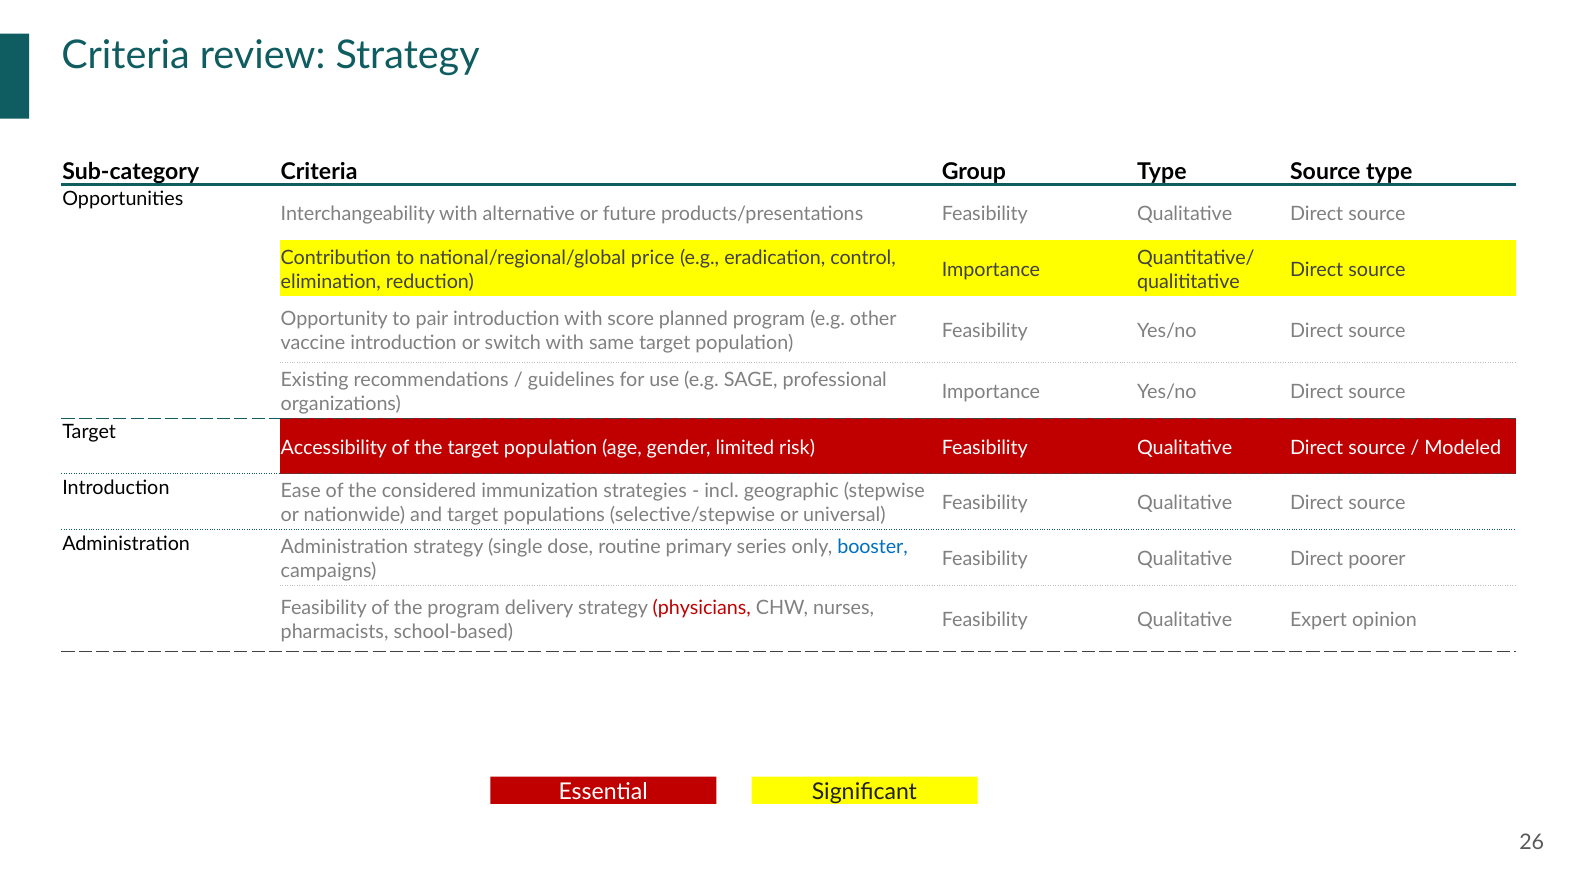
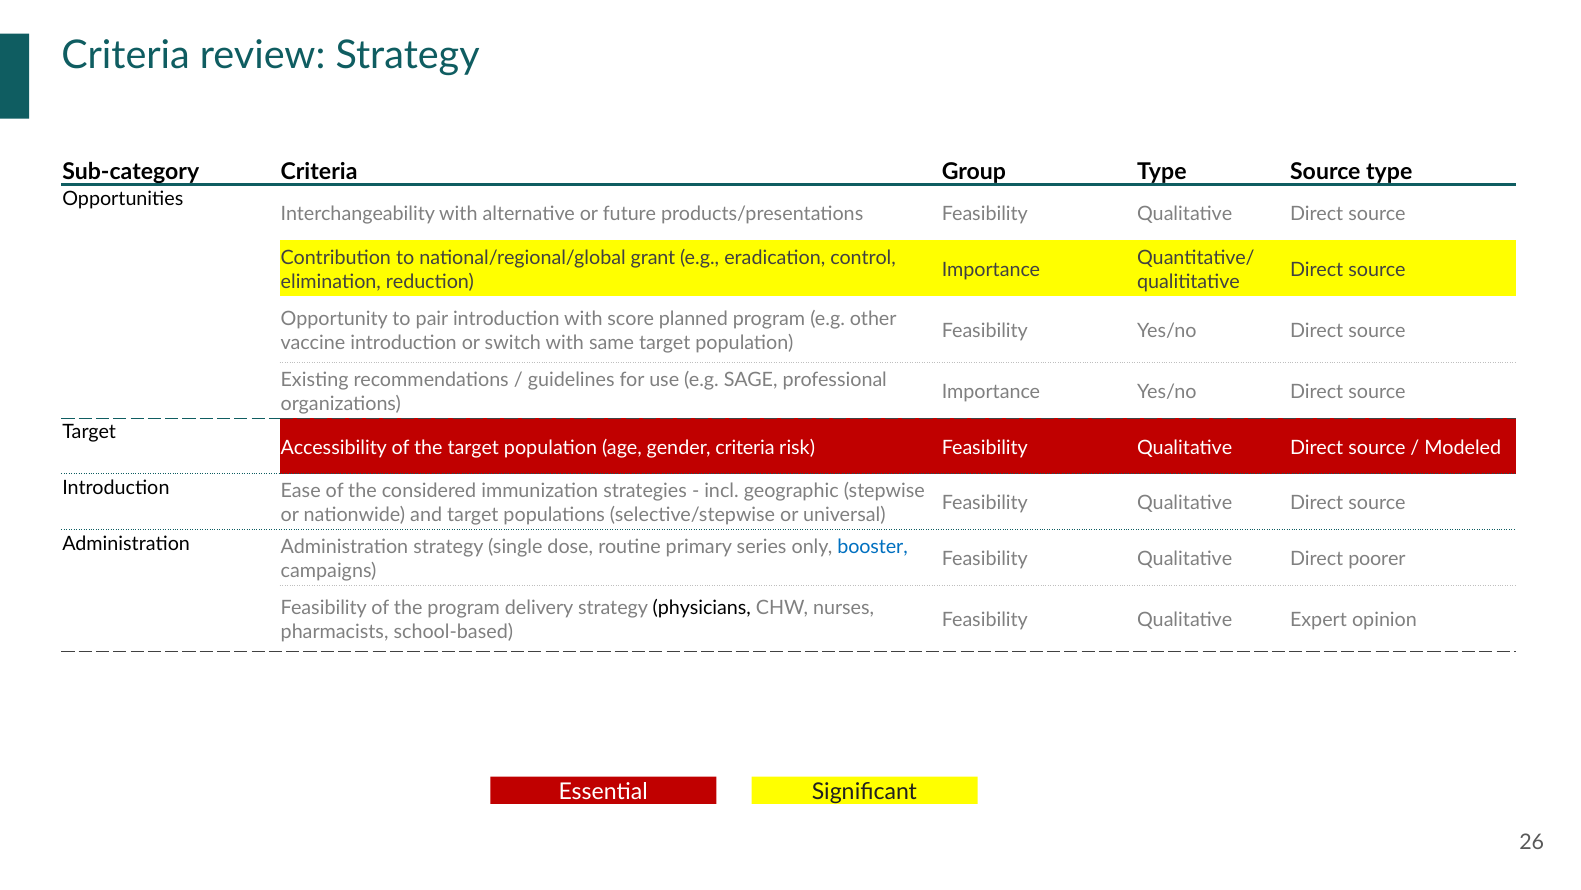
price: price -> grant (653, 258)
gender limited: limited -> criteria (745, 447)
physicians colour: red -> black (702, 608)
